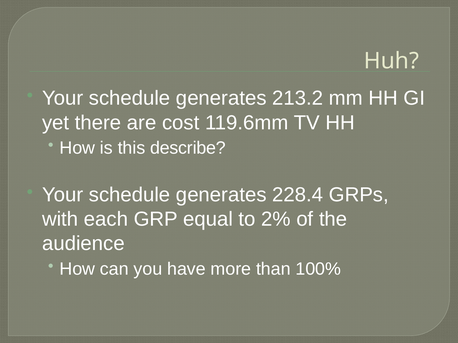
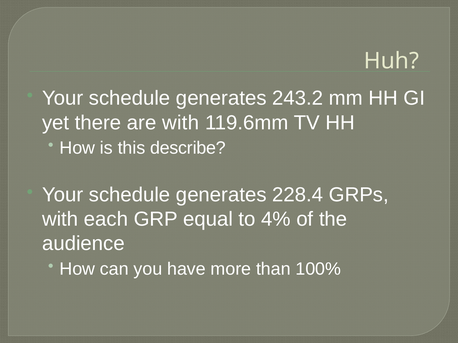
213.2: 213.2 -> 243.2 (298, 98)
are cost: cost -> with (181, 123)
2%: 2% -> 4% (276, 220)
